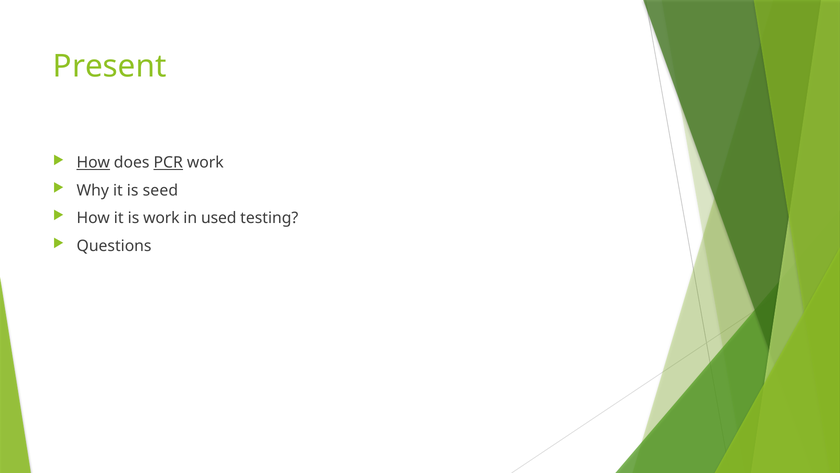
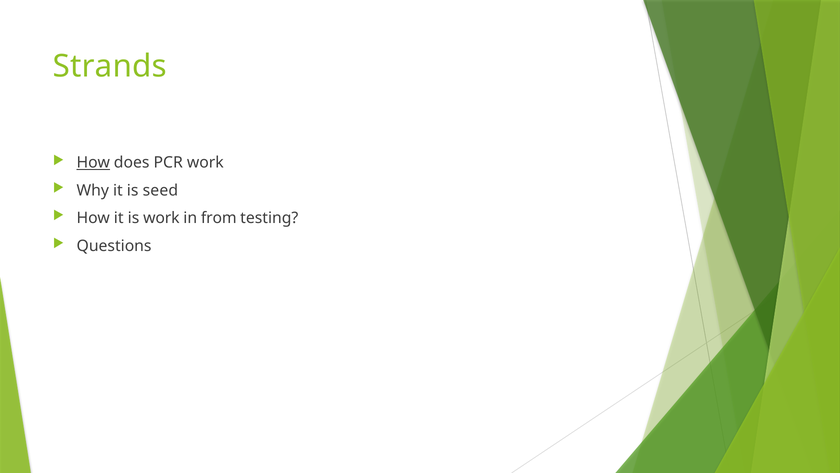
Present: Present -> Strands (110, 66)
PCR underline: present -> none (168, 163)
used: used -> from (219, 218)
